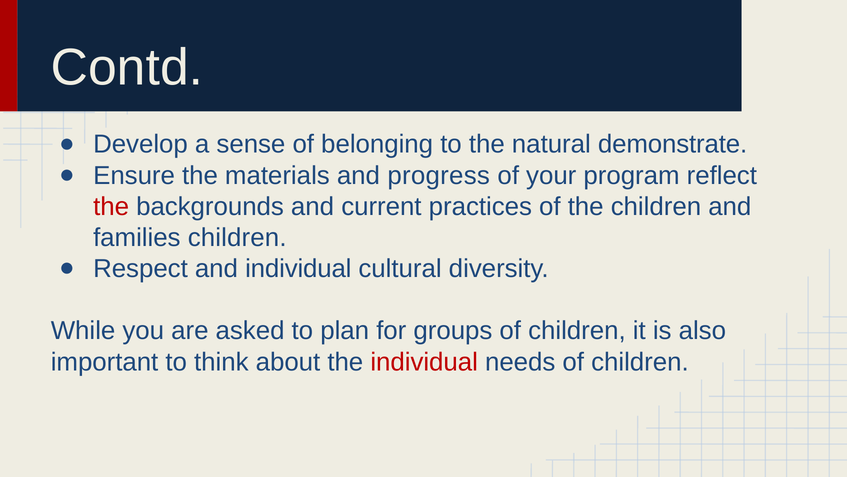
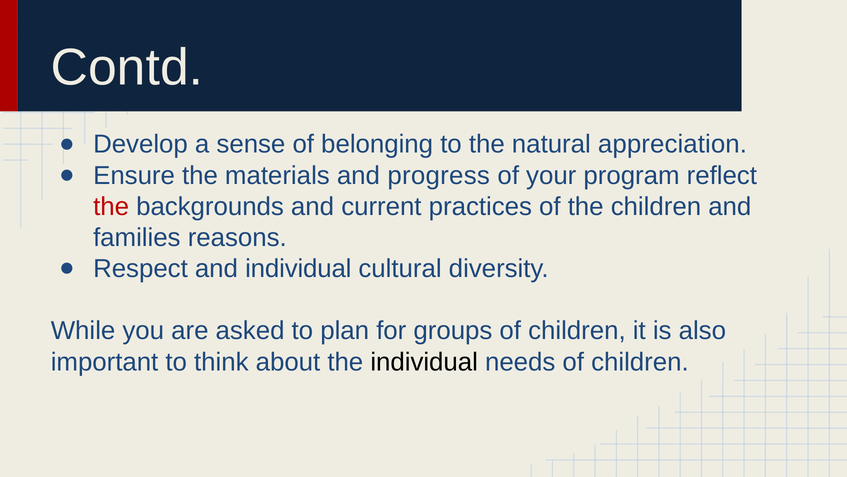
demonstrate: demonstrate -> appreciation (672, 144)
families children: children -> reasons (237, 237)
individual colour: red -> black (424, 362)
